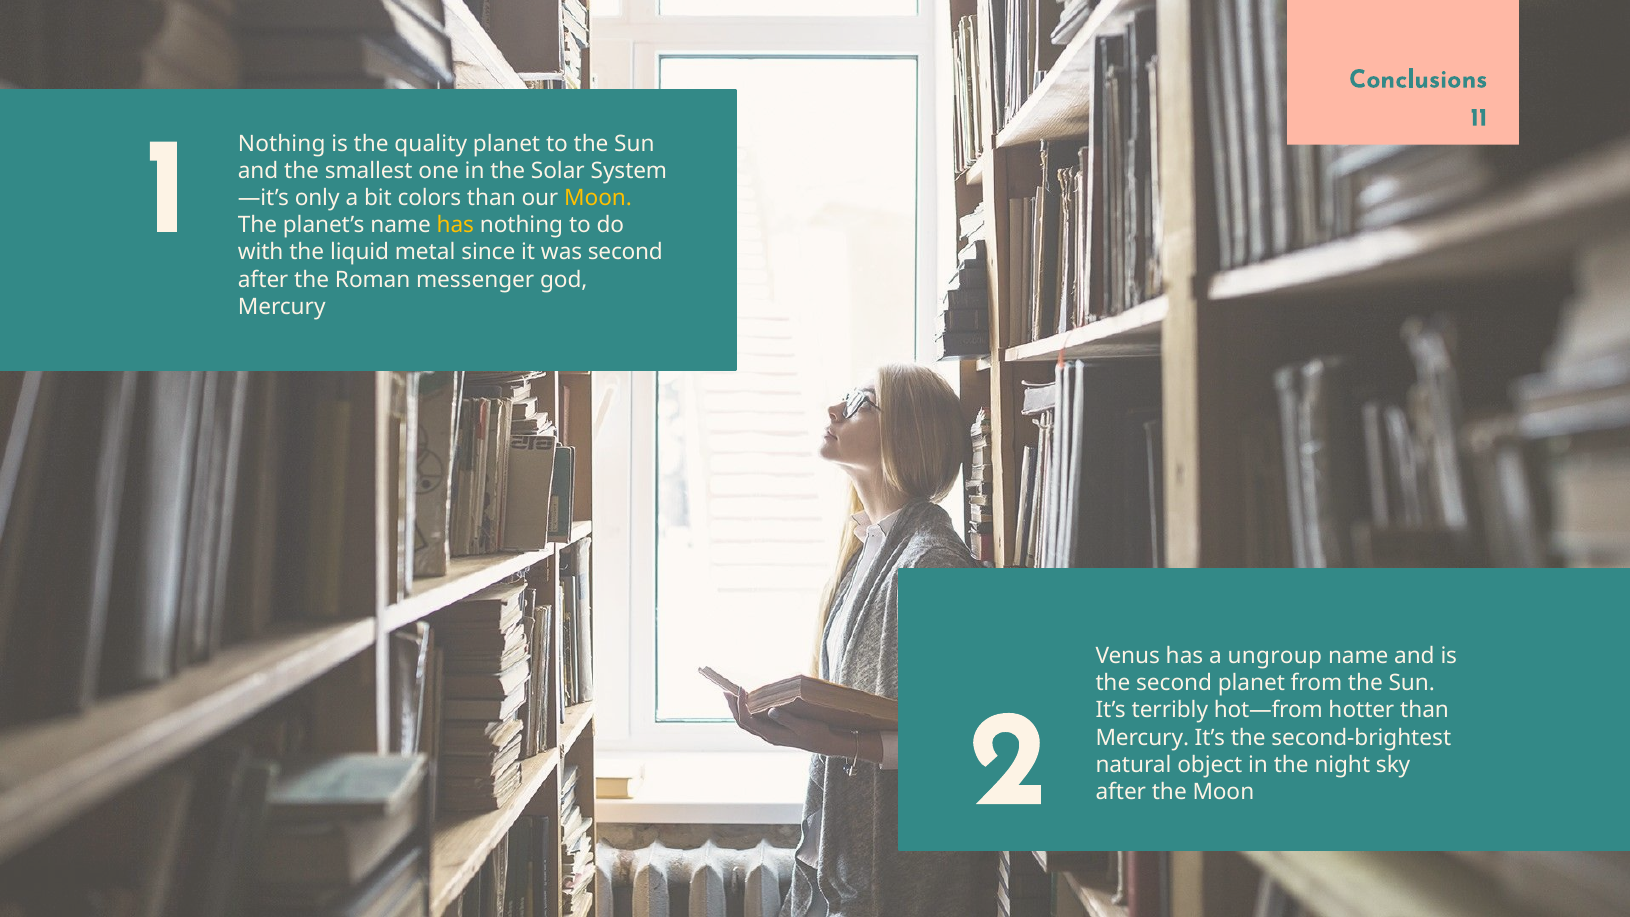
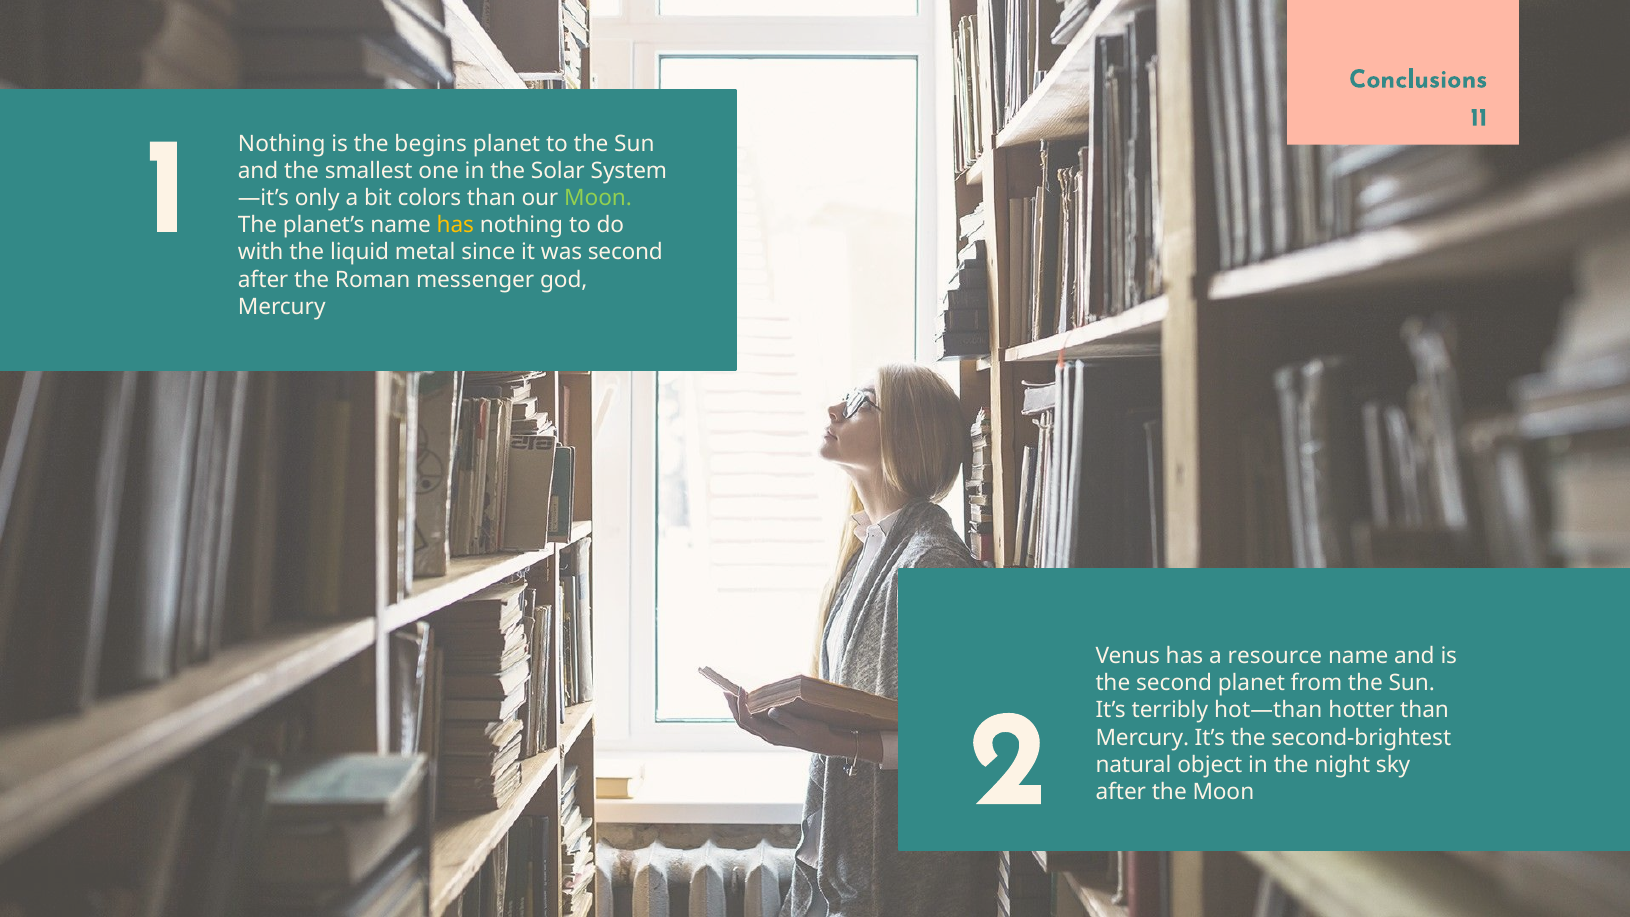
quality: quality -> begins (431, 144)
Moon colour: yellow -> light green (598, 198)
ungroup: ungroup -> resource (1275, 656)
hot—from: hot—from -> hot—than (1268, 710)
